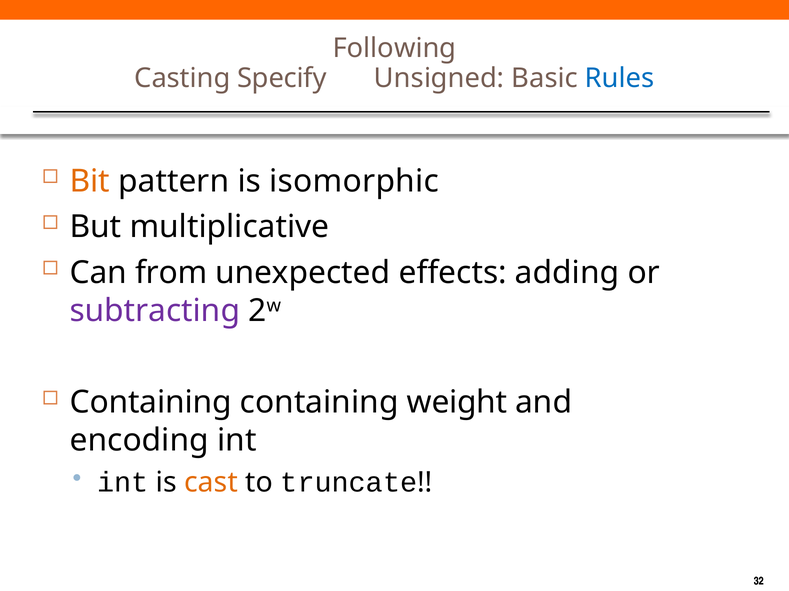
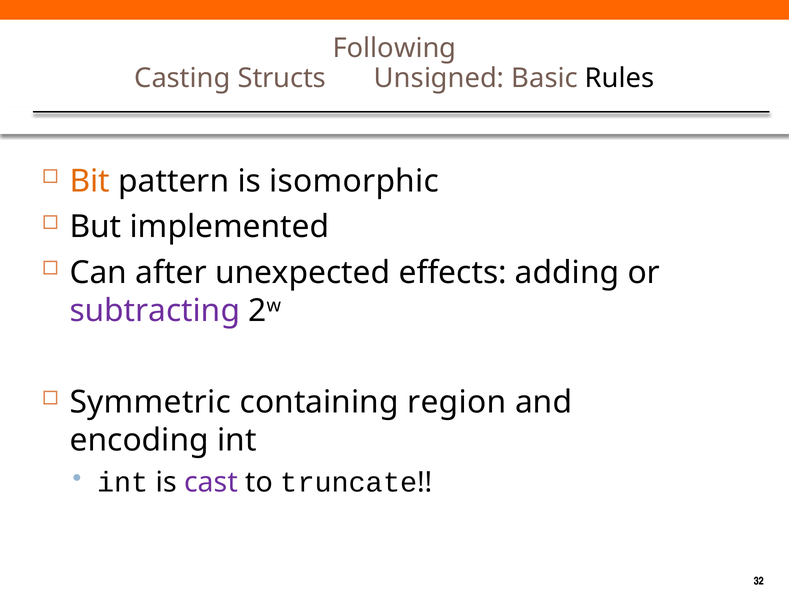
Specify: Specify -> Structs (282, 78)
Rules colour: blue -> black (620, 78)
multiplicative: multiplicative -> implemented (230, 227)
from: from -> after (171, 273)
Containing: Containing -> Symmetric (150, 403)
weight: weight -> region (457, 403)
cast colour: orange -> purple (211, 483)
